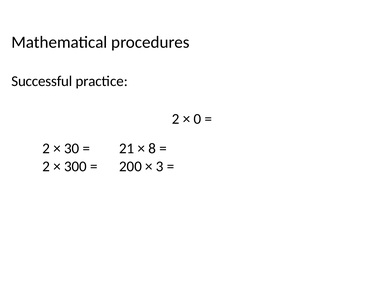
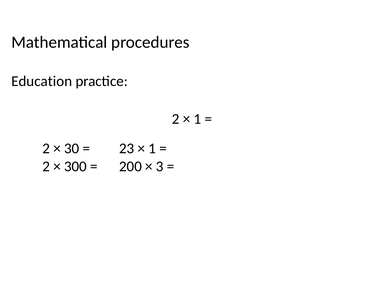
Successful: Successful -> Education (42, 81)
0: 0 -> 1 (197, 119)
21: 21 -> 23 (127, 148)
8: 8 -> 1 (152, 148)
